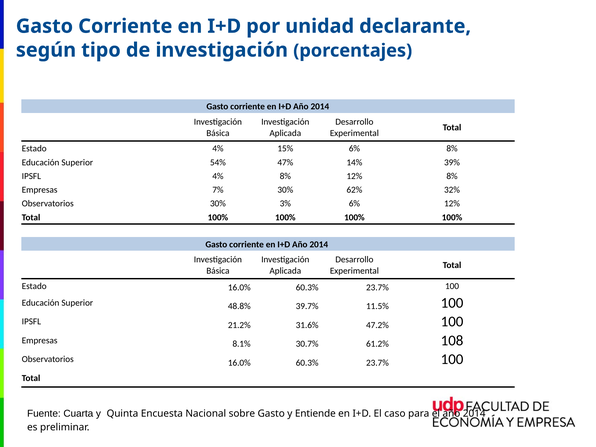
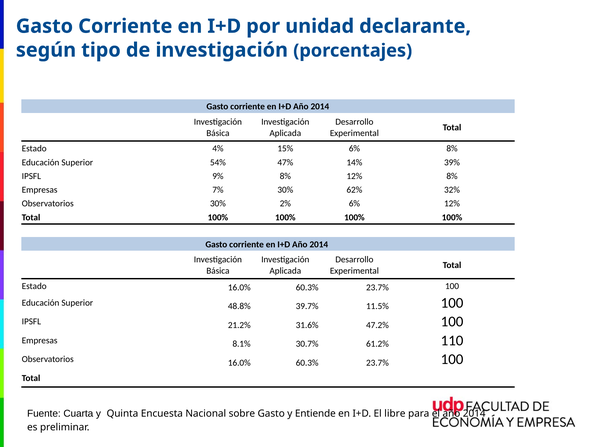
IPSFL 4%: 4% -> 9% (218, 176)
3%: 3% -> 2% (285, 203)
108: 108 -> 110 (452, 340)
caso: caso -> libre (395, 413)
